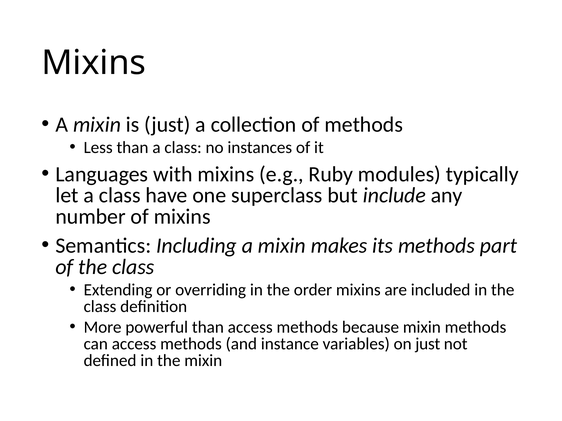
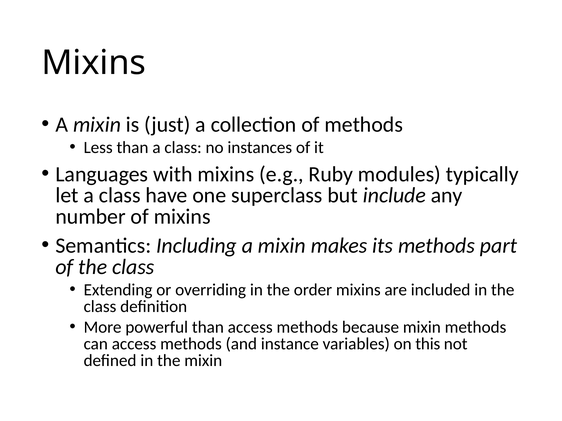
on just: just -> this (428, 344)
